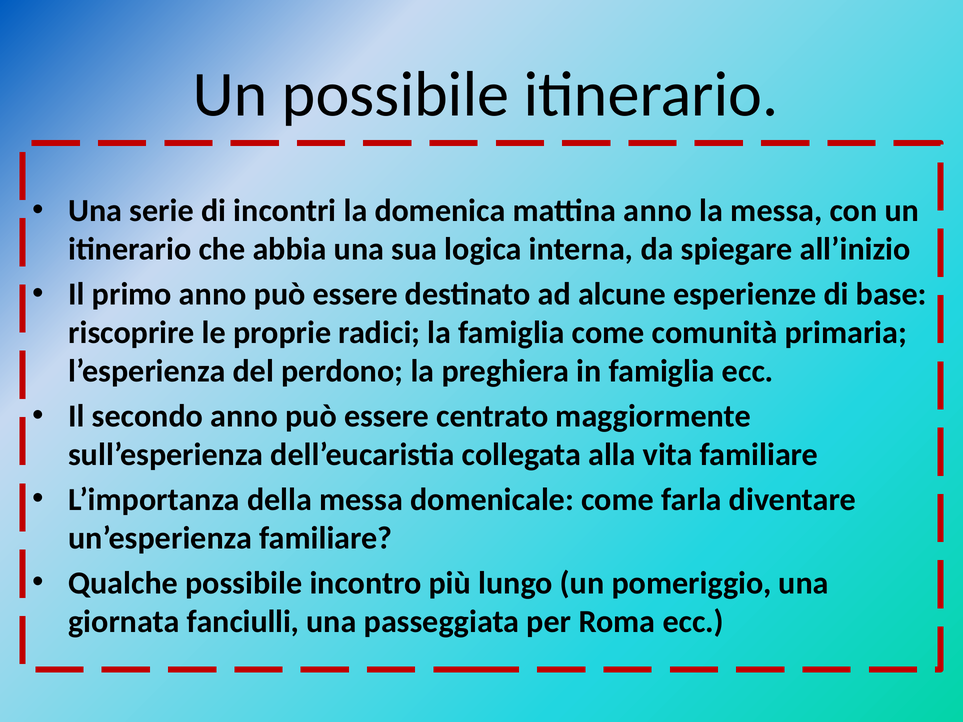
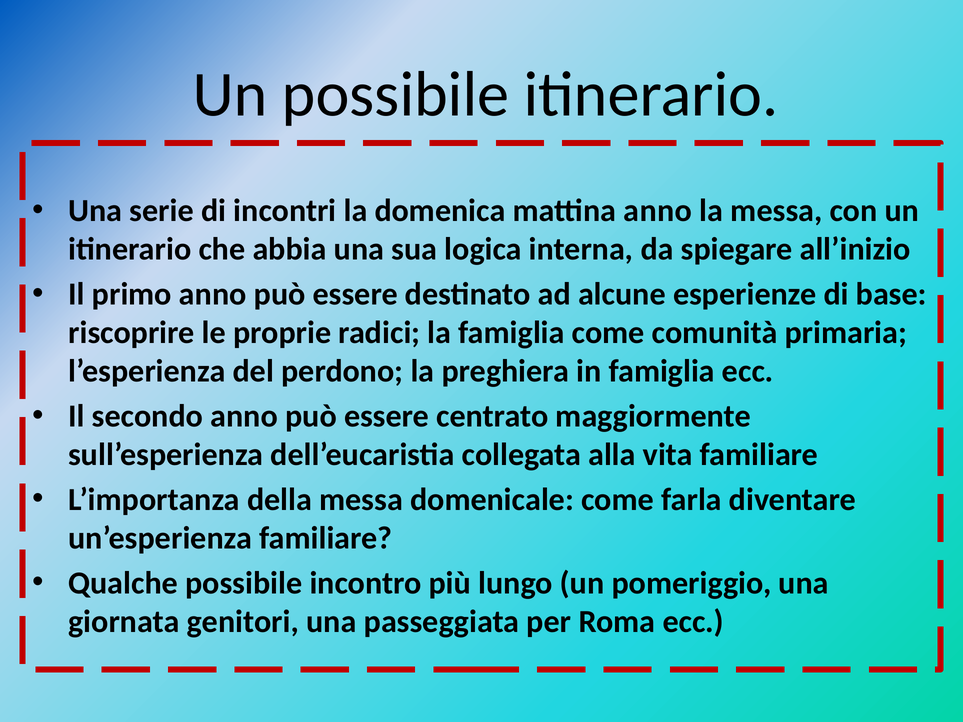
fanciulli: fanciulli -> genitori (243, 622)
